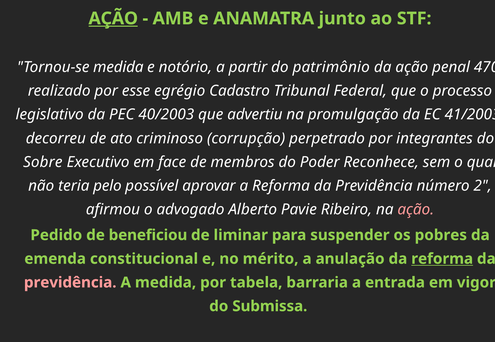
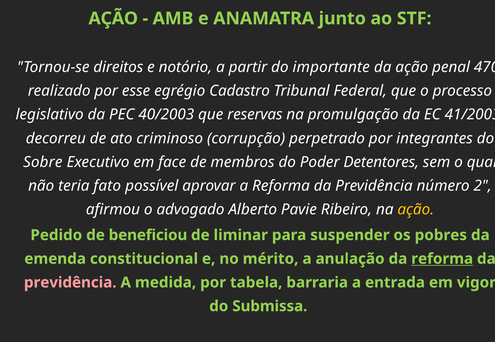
AÇÃO underline: present -> none (113, 19)
Tornou-se medida: medida -> direitos (118, 67)
patrimônio: patrimônio -> importante (331, 67)
advertiu: advertiu -> reservas (255, 115)
Reconhece: Reconhece -> Detentores (381, 162)
pelo: pelo -> fato (107, 186)
ação colour: pink -> yellow (416, 210)
